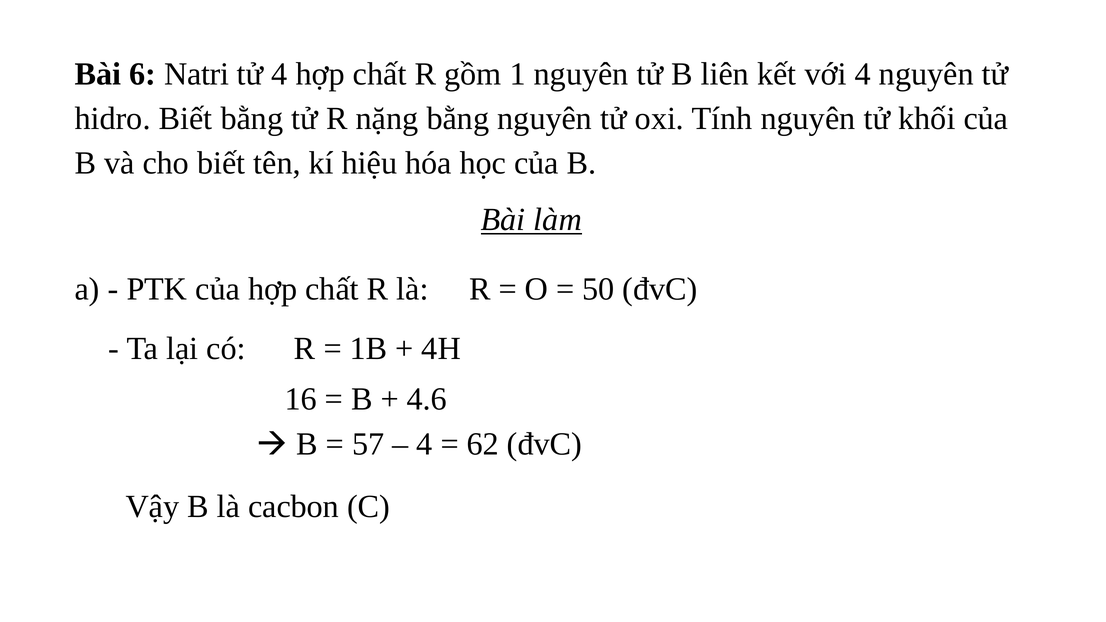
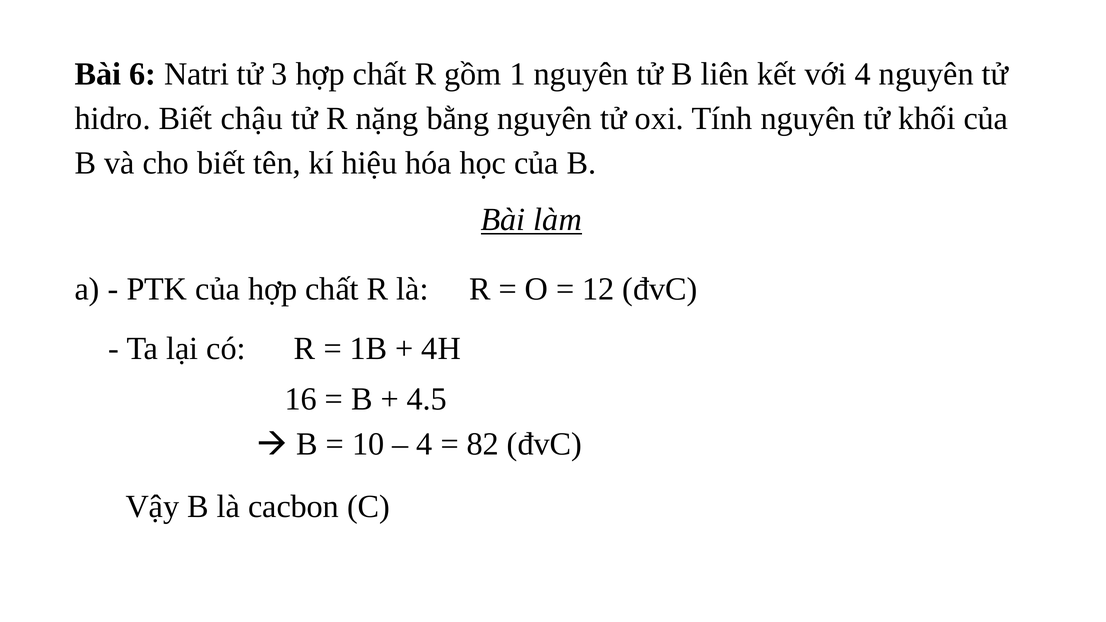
tử 4: 4 -> 3 (279, 74)
Biết bằng: bằng -> chậu (252, 118)
50: 50 -> 12 (598, 289)
4.6: 4.6 -> 4.5 (427, 399)
57: 57 -> 10 (368, 444)
62: 62 -> 82 (483, 444)
